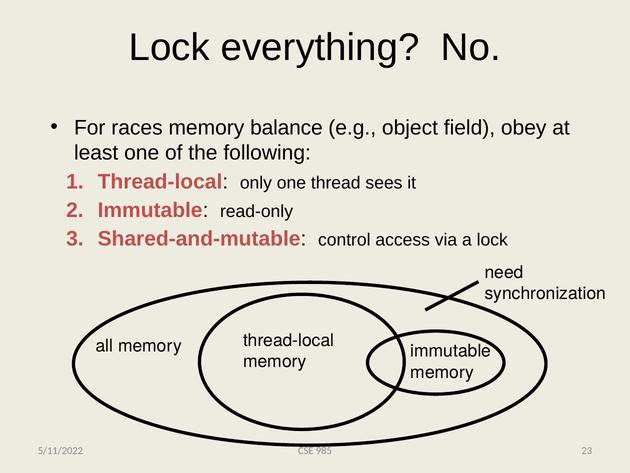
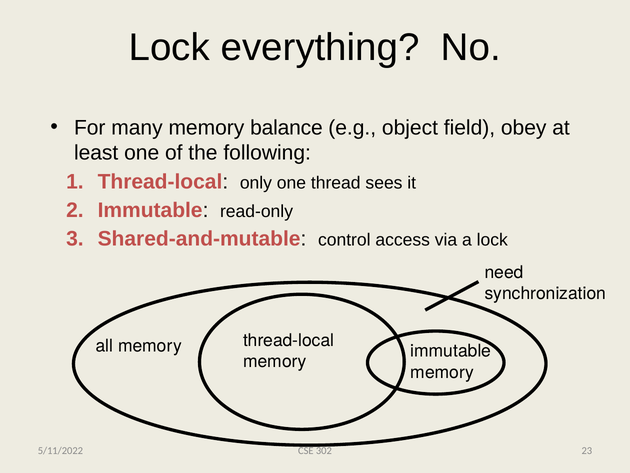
races: races -> many (137, 127)
985: 985 -> 302 (324, 451)
